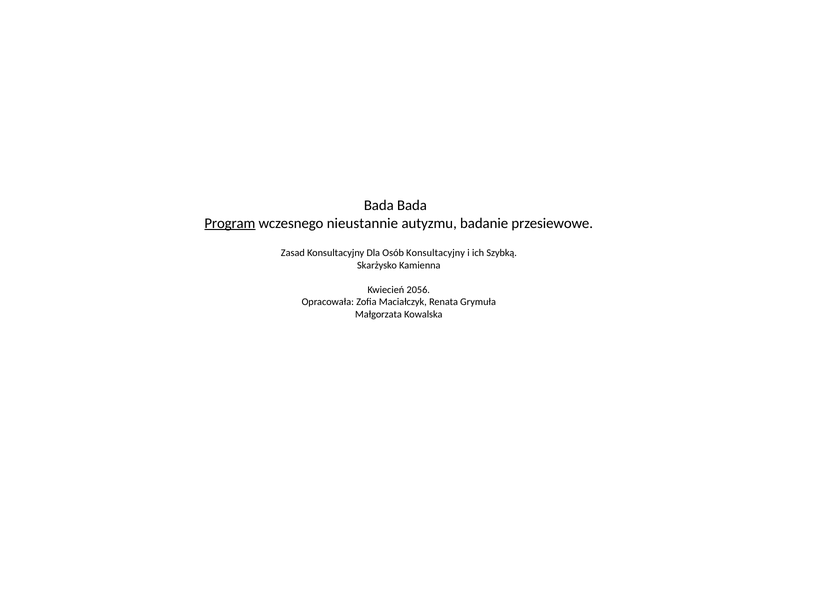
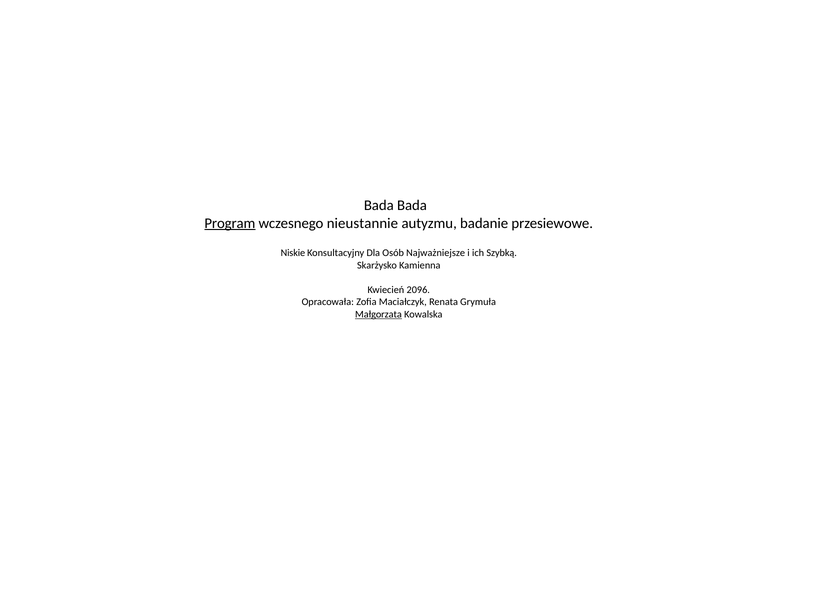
Zasad: Zasad -> Niskie (293, 253)
Osób Konsultacyjny: Konsultacyjny -> Najważniejsze (436, 253)
2056: 2056 -> 2096 (418, 290)
Małgorzata underline: none -> present (378, 315)
